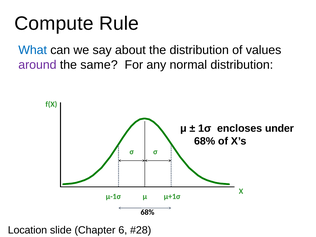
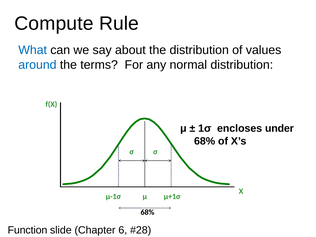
around colour: purple -> blue (37, 65)
same: same -> terms (99, 65)
Location: Location -> Function (27, 230)
